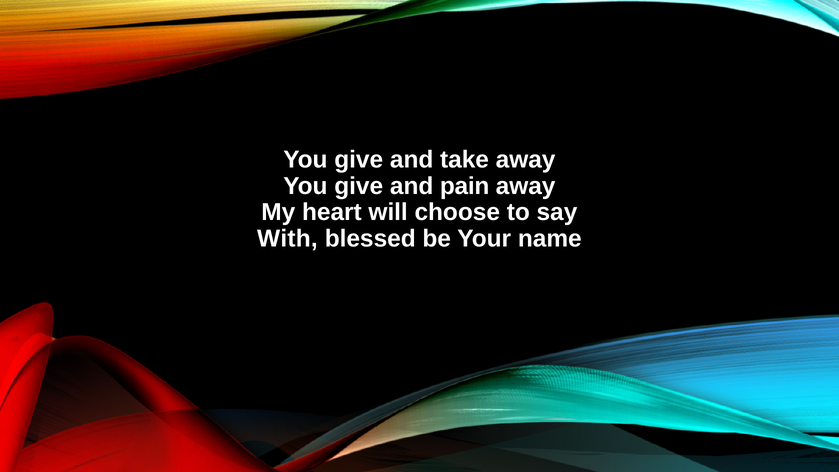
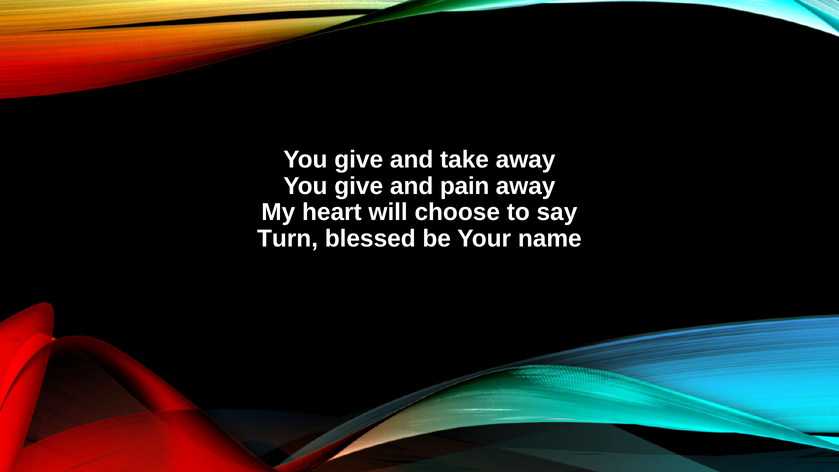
With: With -> Turn (288, 239)
